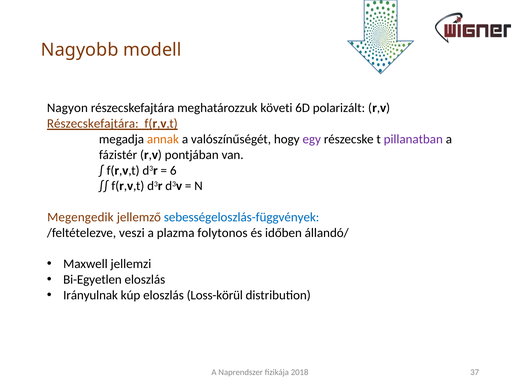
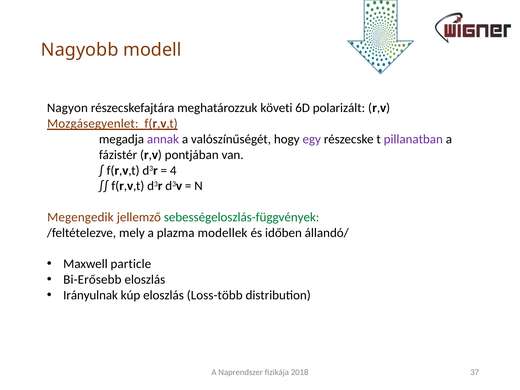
Részecskefajtára: Részecskefajtára -> Mozgásegyenlet (93, 124)
annak colour: orange -> purple (163, 139)
6: 6 -> 4 (173, 170)
sebességeloszlás-függvények colour: blue -> green (242, 217)
veszi: veszi -> mely (132, 233)
folytonos: folytonos -> modellek (222, 233)
jellemzi: jellemzi -> particle (131, 264)
Bi-Egyetlen: Bi-Egyetlen -> Bi-Erősebb (92, 280)
Loss-körül: Loss-körül -> Loss-több (215, 295)
